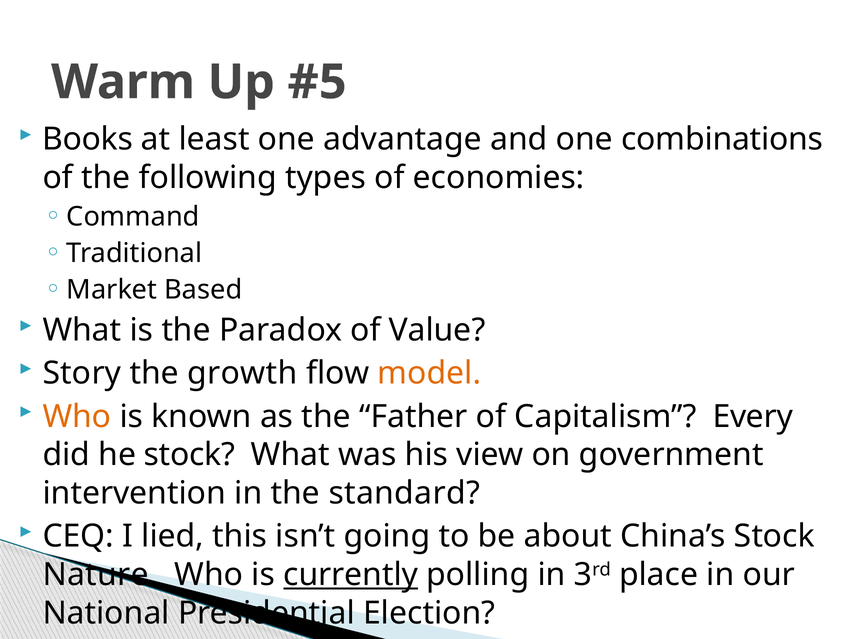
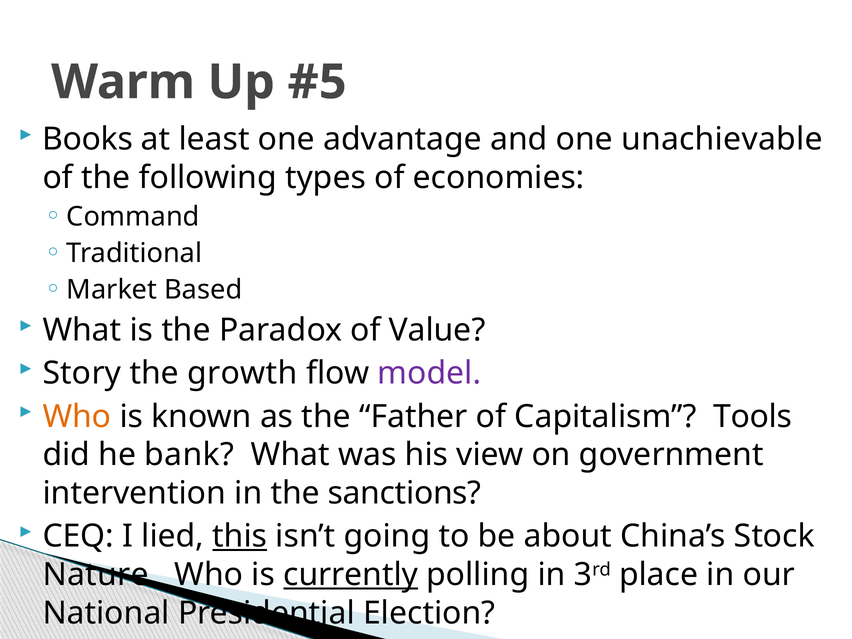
combinations: combinations -> unachievable (722, 139)
model colour: orange -> purple (429, 373)
Every: Every -> Tools (753, 416)
he stock: stock -> bank (189, 455)
standard: standard -> sanctions (405, 493)
this underline: none -> present (240, 536)
